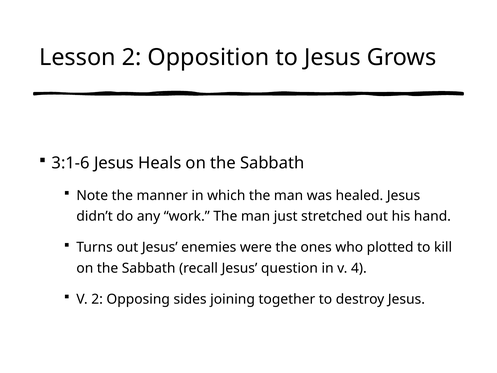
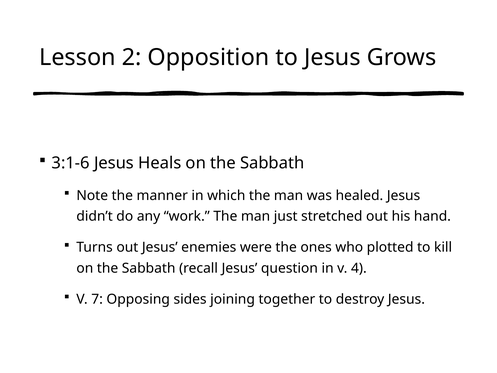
V 2: 2 -> 7 (97, 299)
